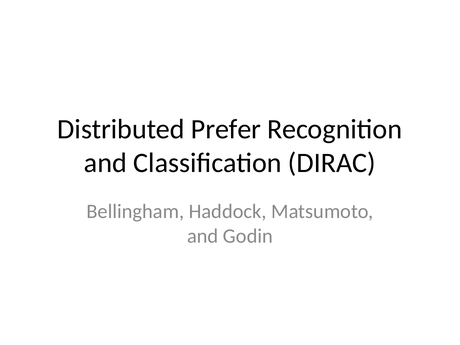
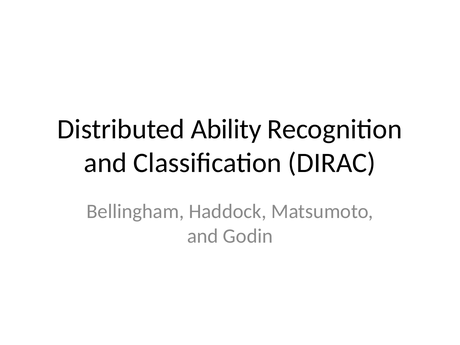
Prefer: Prefer -> Ability (226, 129)
